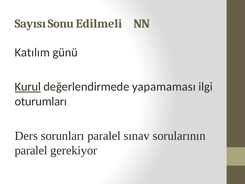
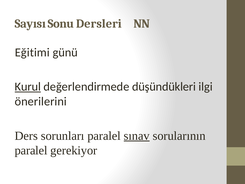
Edilmeli: Edilmeli -> Dersleri (99, 24)
Katılım: Katılım -> Eğitimi (32, 52)
yapamaması: yapamaması -> düşündükleri (164, 87)
oturumları: oturumları -> önerilerini (41, 101)
sınav underline: none -> present (137, 136)
